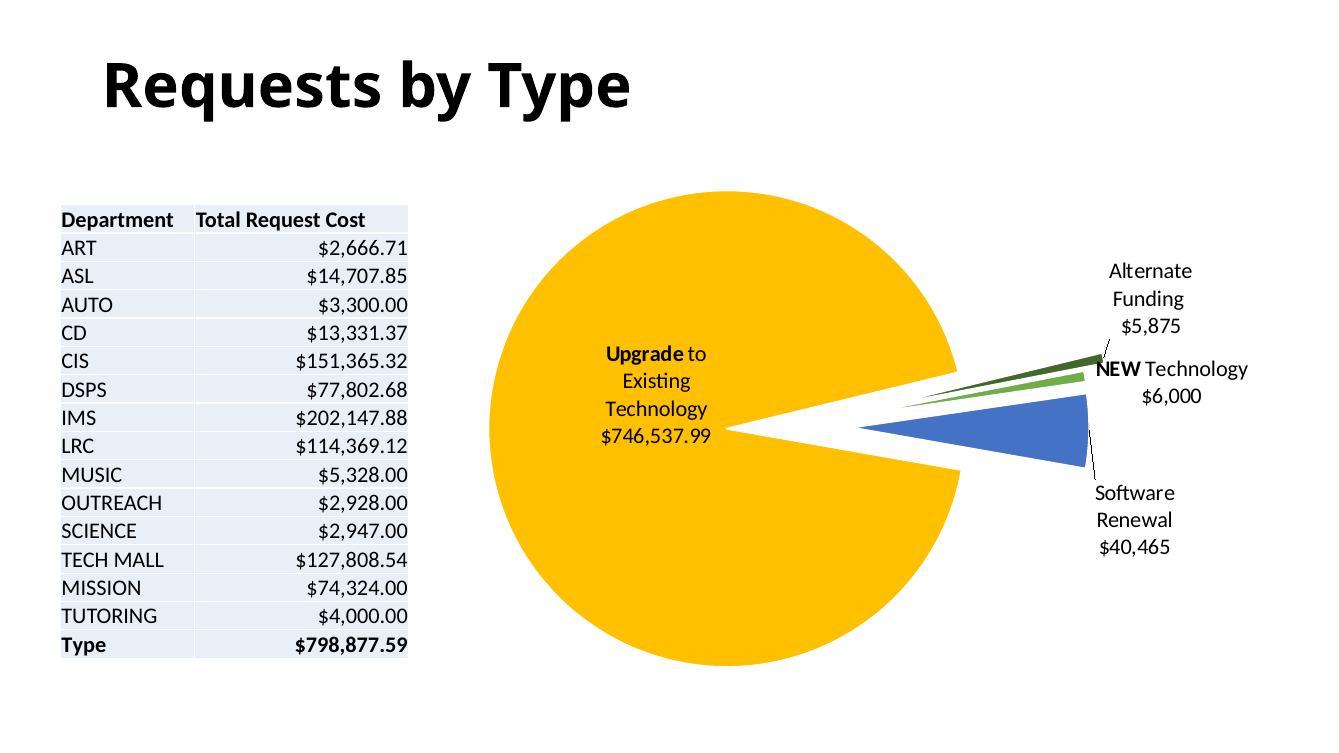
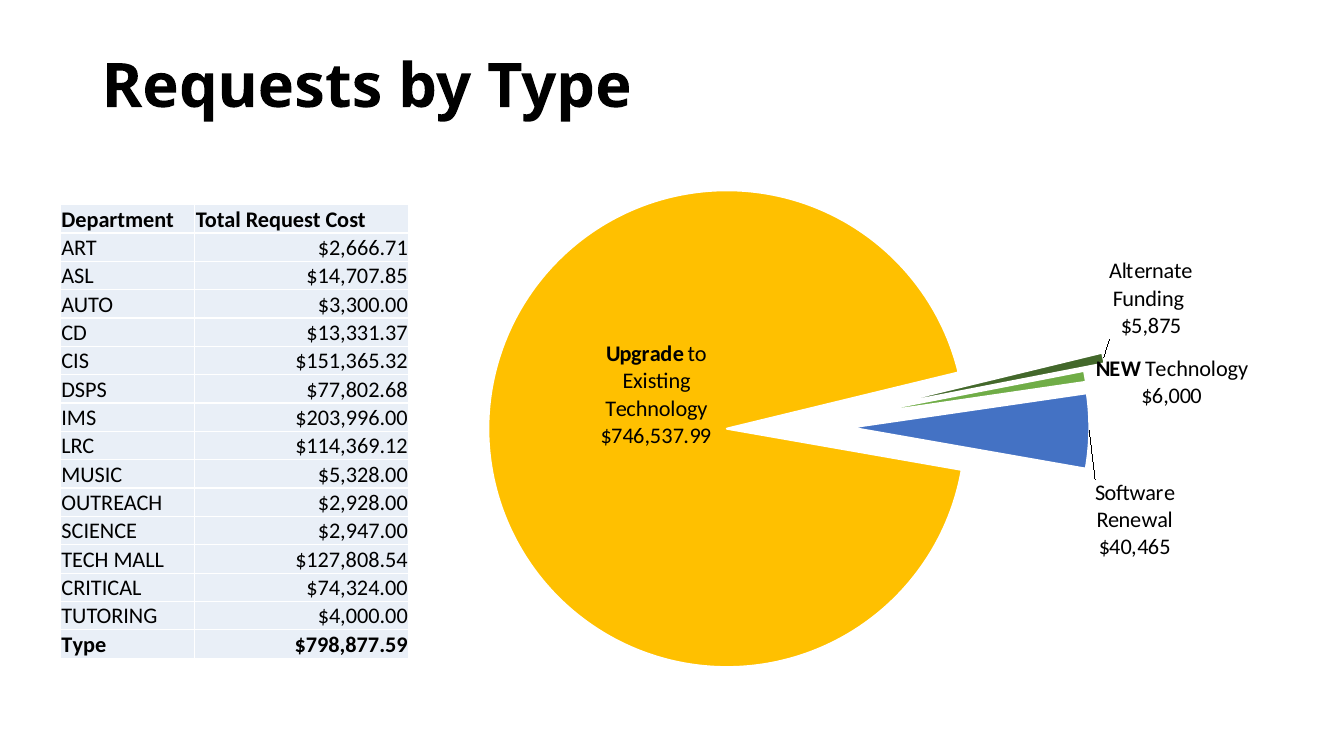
$202,147.88: $202,147.88 -> $203,996.00 (352, 418)
MISSION: MISSION -> CRITICAL (102, 588)
